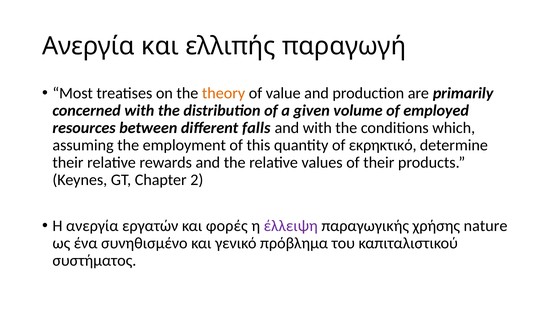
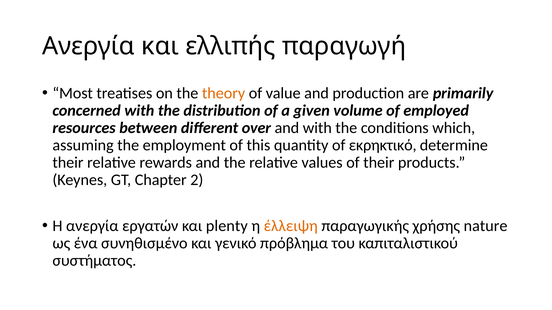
falls: falls -> over (256, 128)
φορές: φορές -> plenty (227, 226)
έλλειψη colour: purple -> orange (291, 226)
